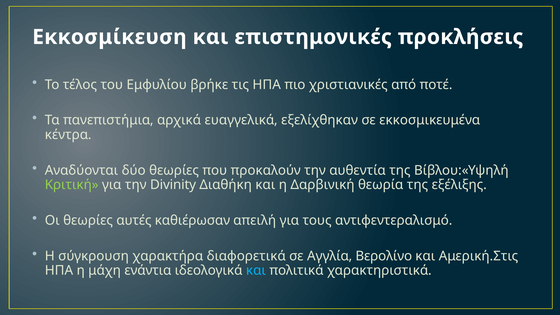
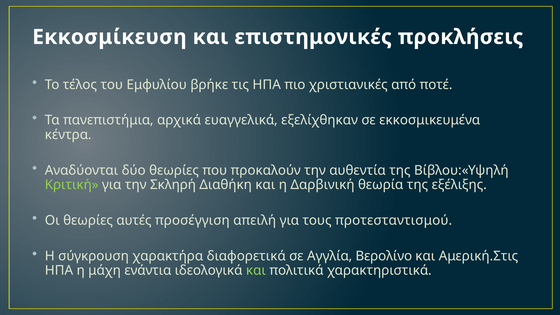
Divinity: Divinity -> Σκληρή (173, 185)
καθιέρωσαν: καθιέρωσαν -> προσέγγιση (192, 220)
αντιφεντεραλισμό: αντιφεντεραλισμό -> προτεσταντισμού (394, 220)
και colour: light blue -> light green (256, 270)
